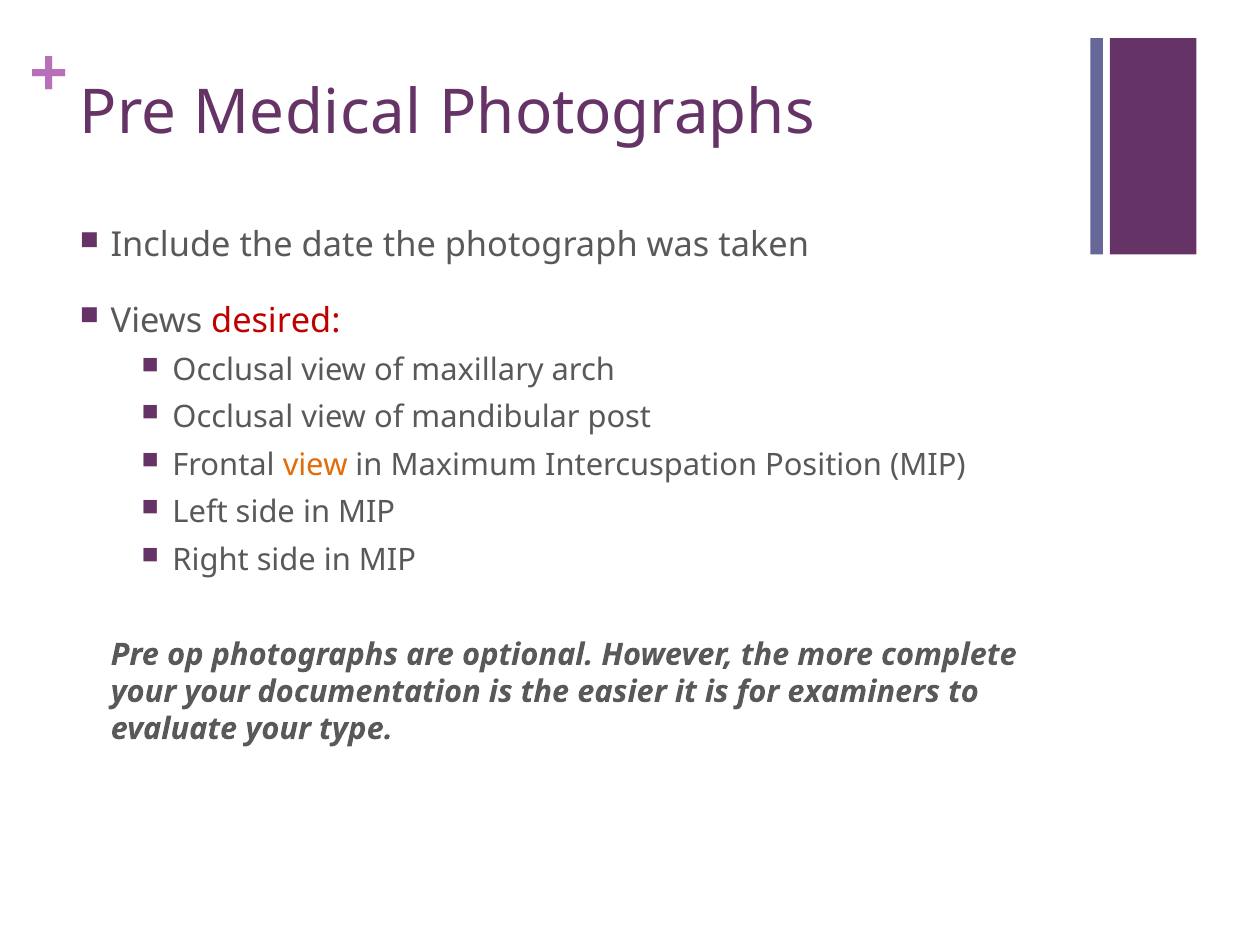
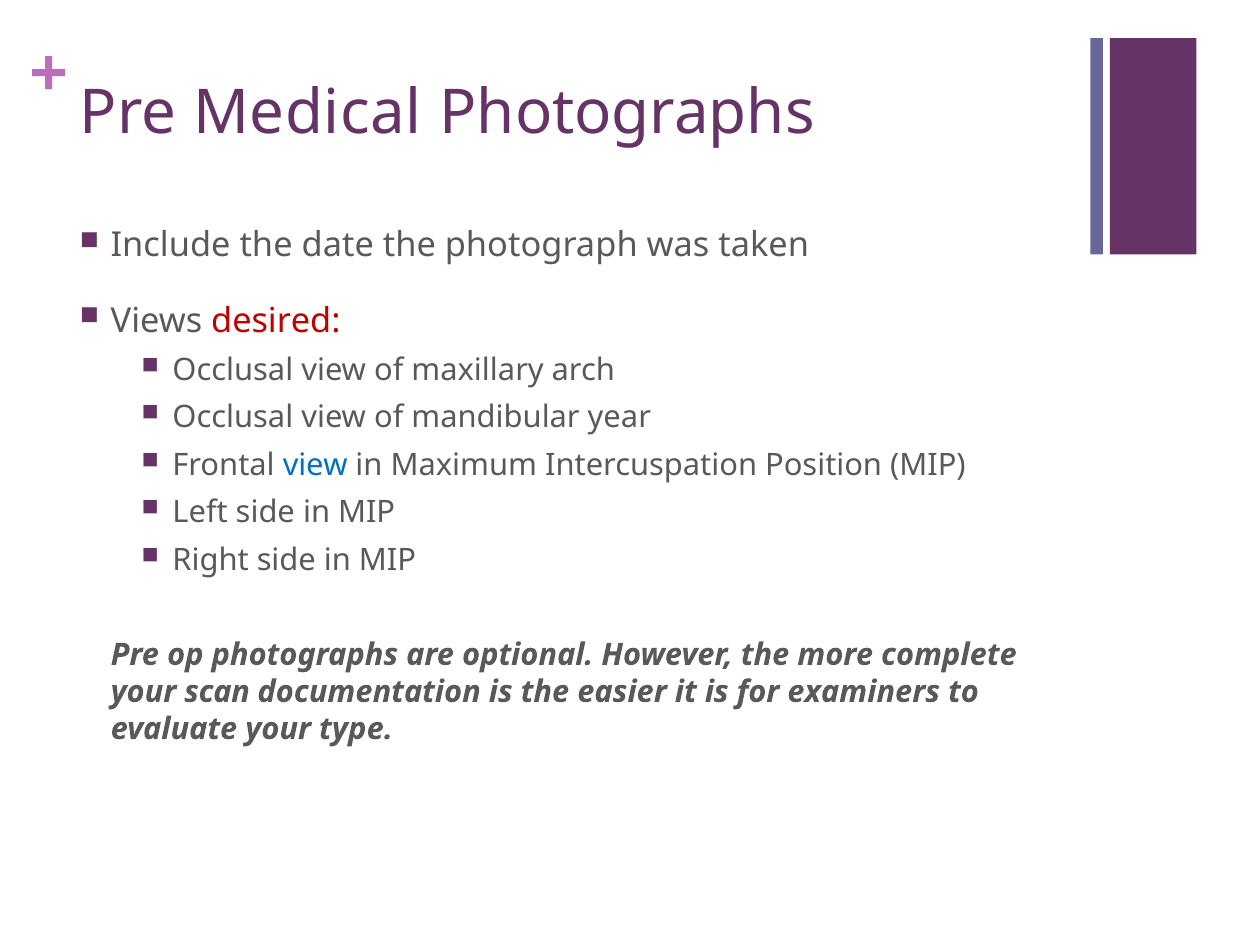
post: post -> year (619, 418)
view colour: orange -> blue (315, 465)
your your: your -> scan (217, 692)
